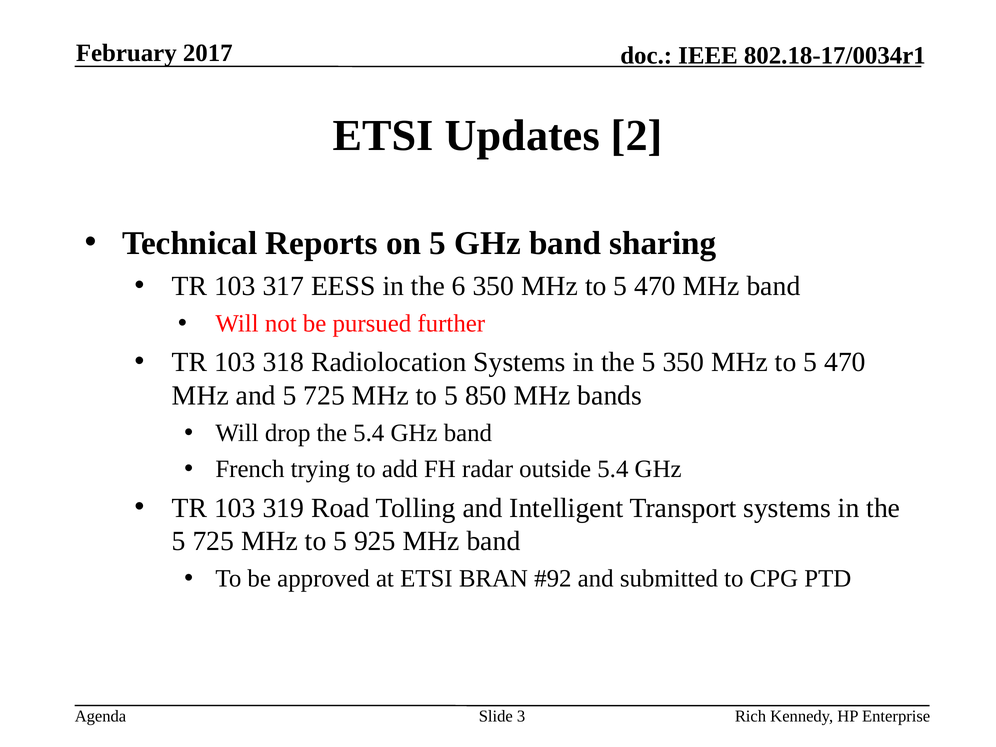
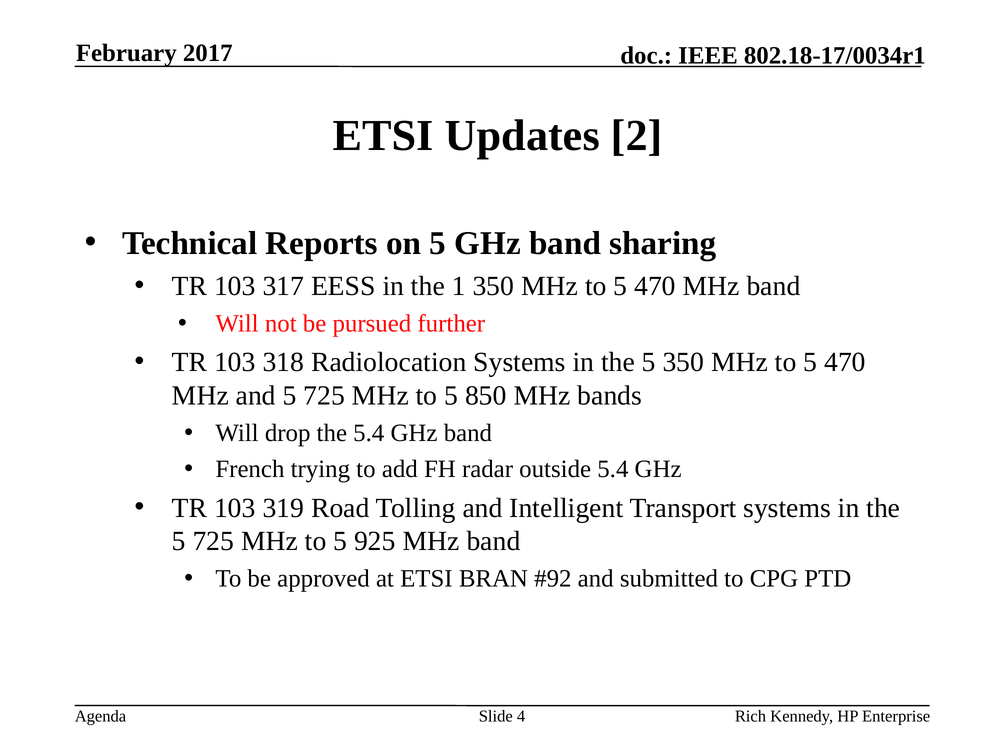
6: 6 -> 1 (459, 286)
3: 3 -> 4 (521, 716)
